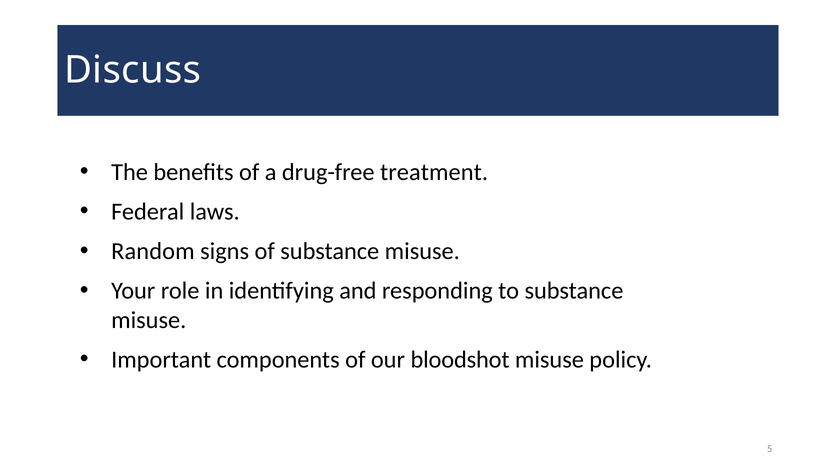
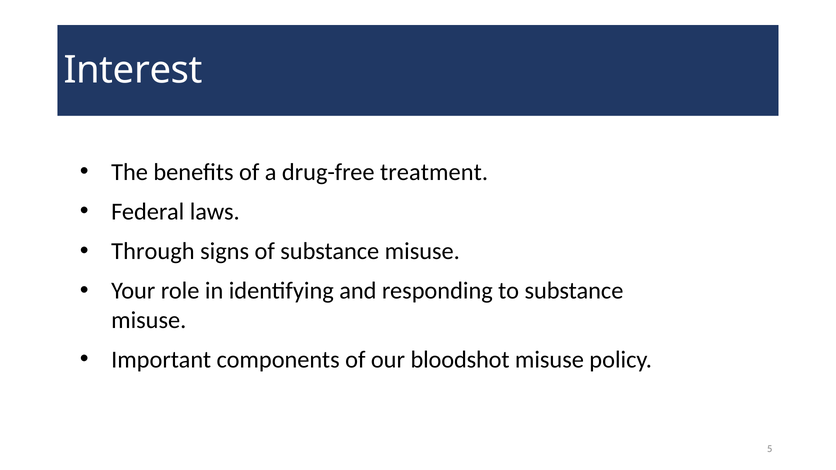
Discuss: Discuss -> Interest (133, 70)
Random: Random -> Through (153, 251)
